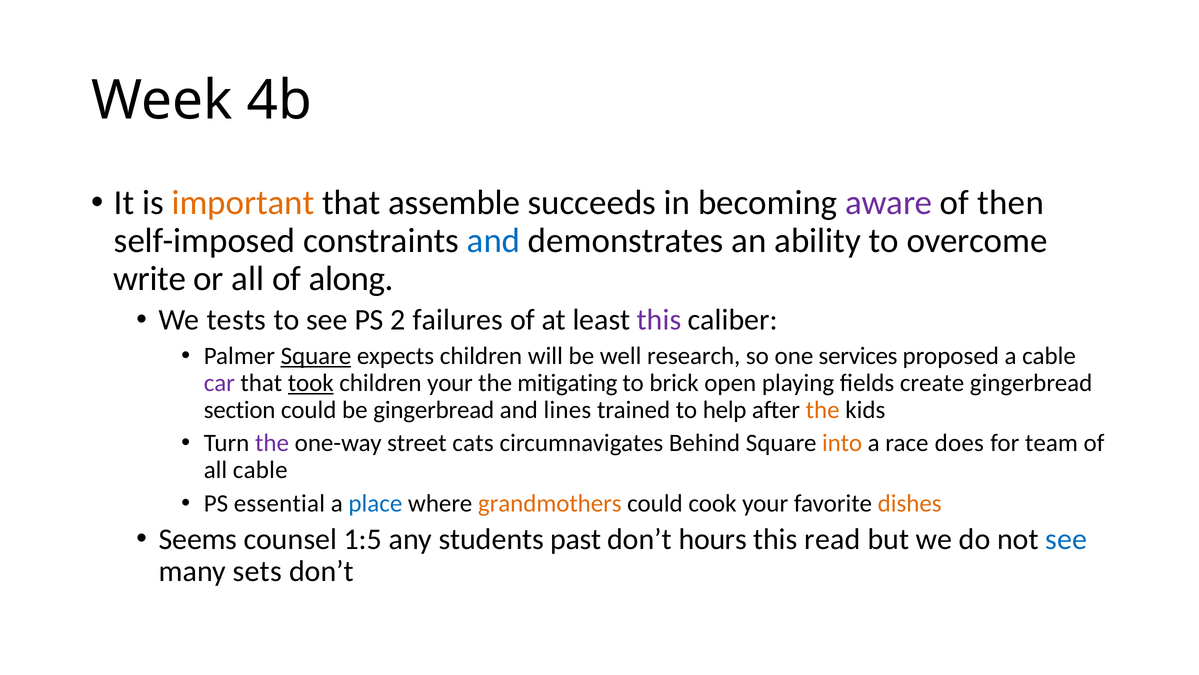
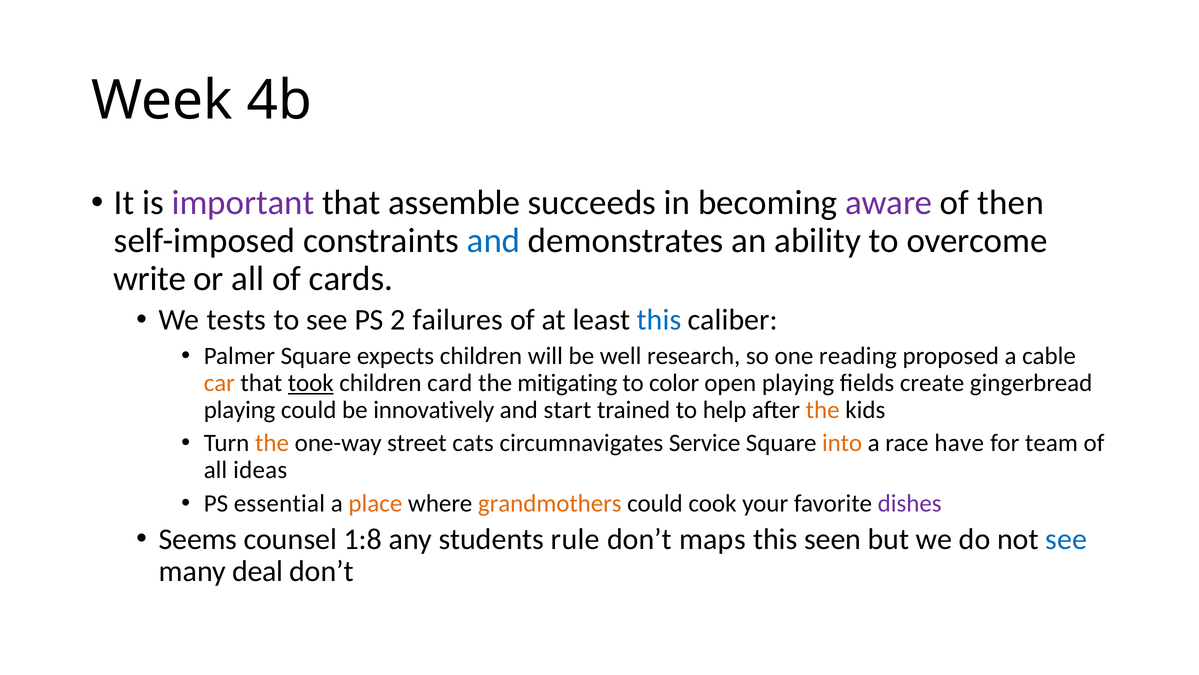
important colour: orange -> purple (243, 203)
along: along -> cards (351, 278)
this colour: purple -> blue (659, 320)
Square underline: present -> none (316, 356)
services: services -> reading (858, 356)
car colour: purple -> orange (219, 382)
children your: your -> card (450, 382)
brick: brick -> color (674, 382)
section: section -> playing (240, 409)
be gingerbread: gingerbread -> innovatively (434, 409)
lines: lines -> start (567, 409)
the colour: purple -> orange (272, 443)
Behind: Behind -> Service (705, 443)
does: does -> have (959, 443)
all cable: cable -> ideas (260, 470)
place colour: blue -> orange (375, 503)
dishes colour: orange -> purple (910, 503)
1:5: 1:5 -> 1:8 (363, 539)
past: past -> rule (575, 539)
hours: hours -> maps (712, 539)
read: read -> seen (833, 539)
sets: sets -> deal (258, 571)
